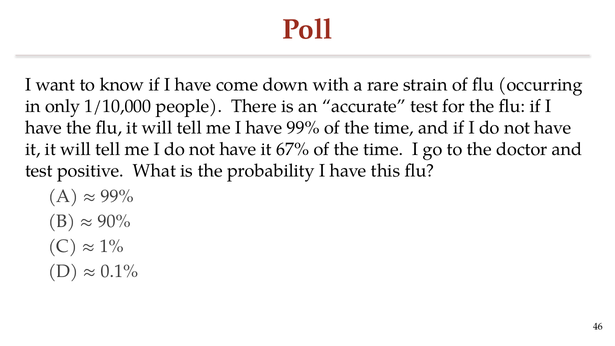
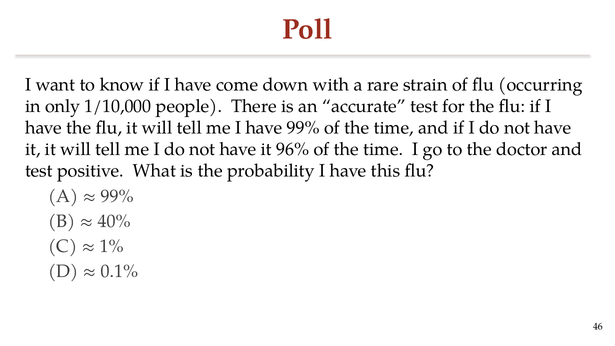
67%: 67% -> 96% (293, 149)
90%: 90% -> 40% (114, 221)
